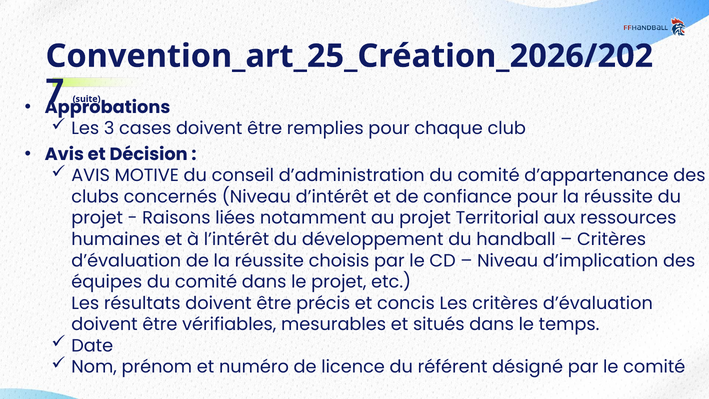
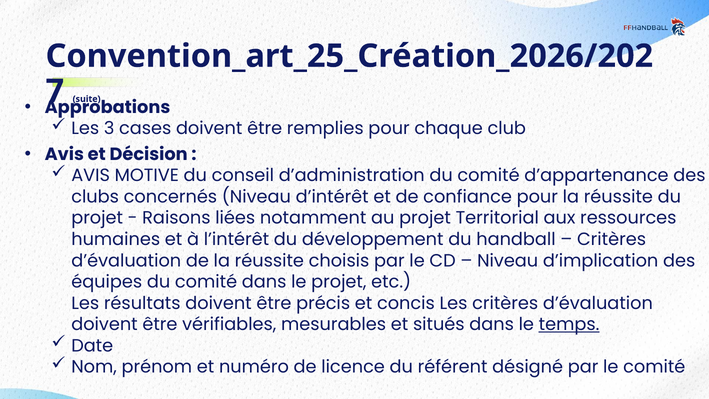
temps underline: none -> present (569, 324)
